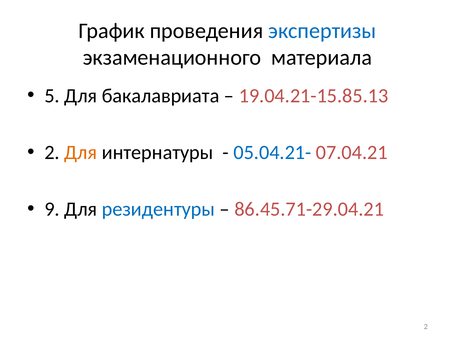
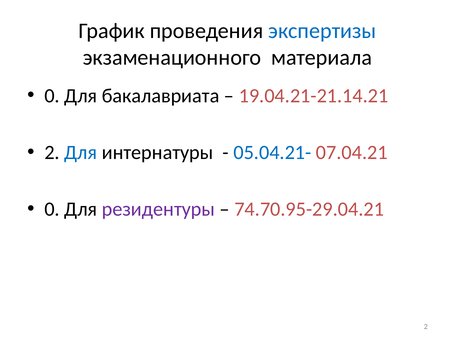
5: 5 -> 0 (52, 95)
19.04.21-15.85.13: 19.04.21-15.85.13 -> 19.04.21-21.14.21 (314, 95)
Для colour: orange -> blue (81, 152)
9: 9 -> 0 (52, 209)
резидентуры colour: blue -> purple (158, 209)
86.45.71-29.04.21: 86.45.71-29.04.21 -> 74.70.95-29.04.21 (309, 209)
